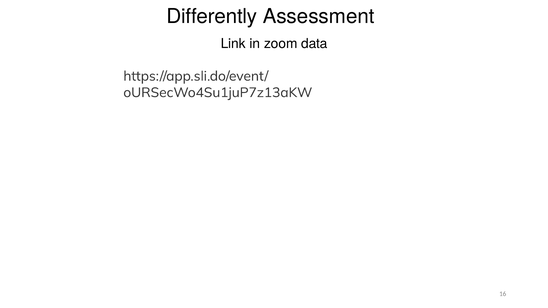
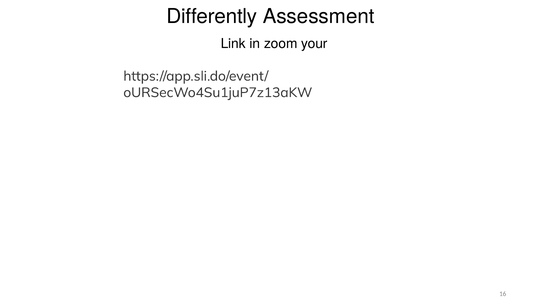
data: data -> your (314, 44)
